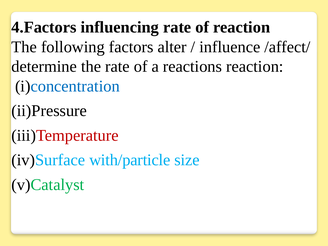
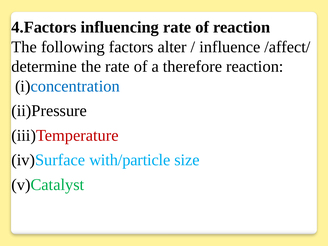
reactions: reactions -> therefore (193, 67)
